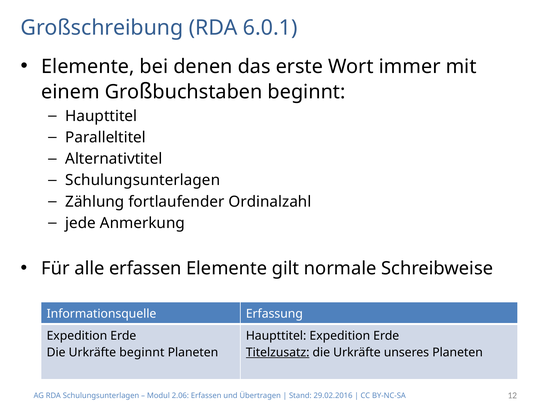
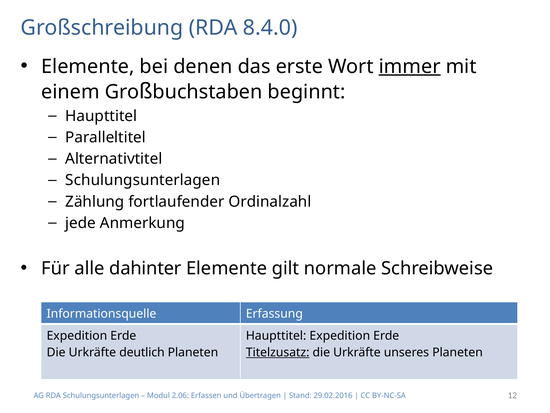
6.0.1: 6.0.1 -> 8.4.0 (270, 28)
immer underline: none -> present (410, 66)
alle erfassen: erfassen -> dahinter (145, 268)
Urkräfte beginnt: beginnt -> deutlich (142, 352)
